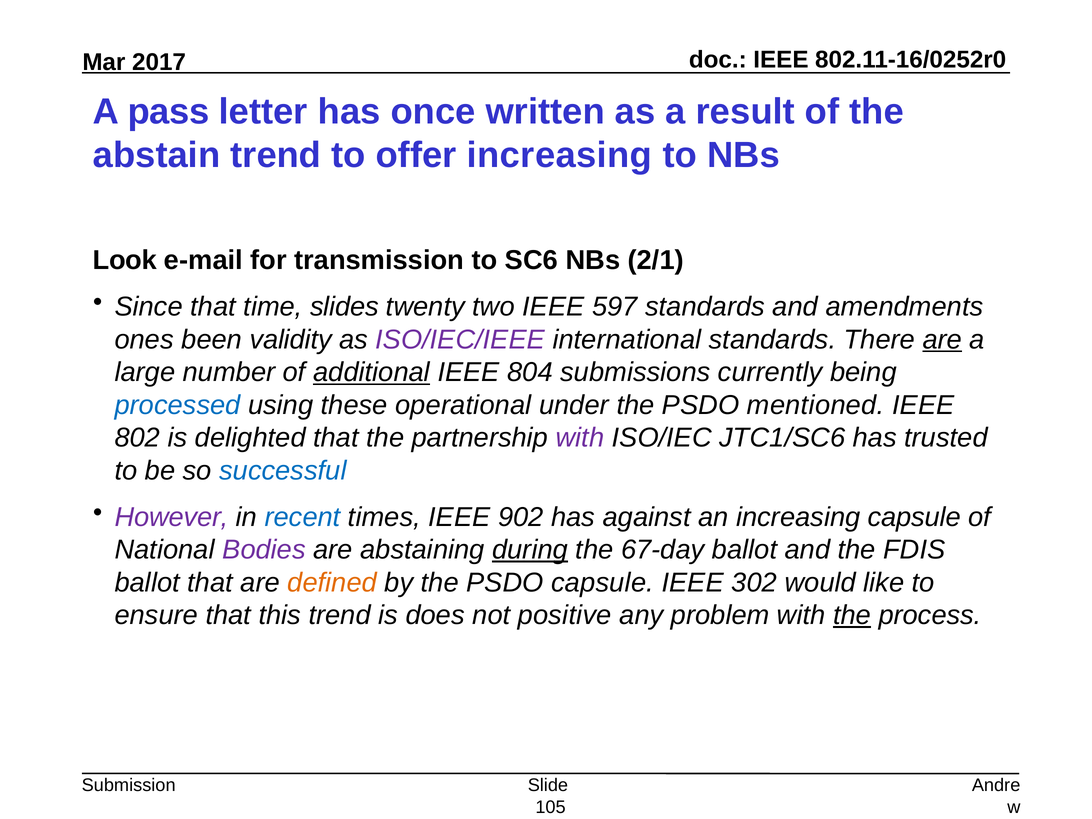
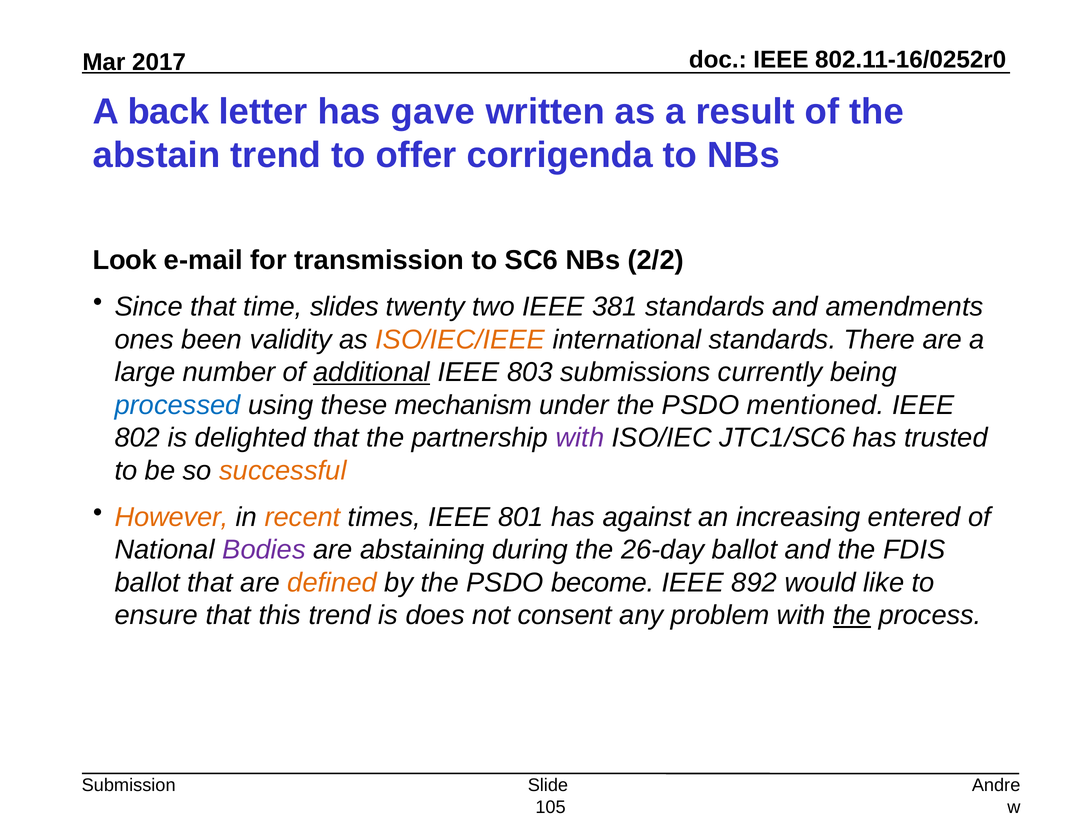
pass: pass -> back (168, 112)
once: once -> gave (433, 112)
offer increasing: increasing -> corrigenda (560, 155)
2/1: 2/1 -> 2/2 (656, 260)
597: 597 -> 381 (615, 307)
ISO/IEC/IEEE colour: purple -> orange (460, 340)
are underline: present -> none (942, 340)
804: 804 -> 803 (530, 372)
operational: operational -> mechanism (464, 405)
successful colour: blue -> orange (283, 471)
However colour: purple -> orange (172, 517)
recent colour: blue -> orange (303, 517)
902: 902 -> 801 (521, 517)
increasing capsule: capsule -> entered (914, 517)
during underline: present -> none (530, 550)
67-day: 67-day -> 26-day (663, 550)
PSDO capsule: capsule -> become (603, 583)
302: 302 -> 892 (754, 583)
positive: positive -> consent (565, 615)
